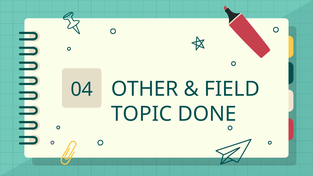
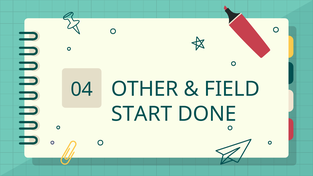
TOPIC: TOPIC -> START (142, 114)
